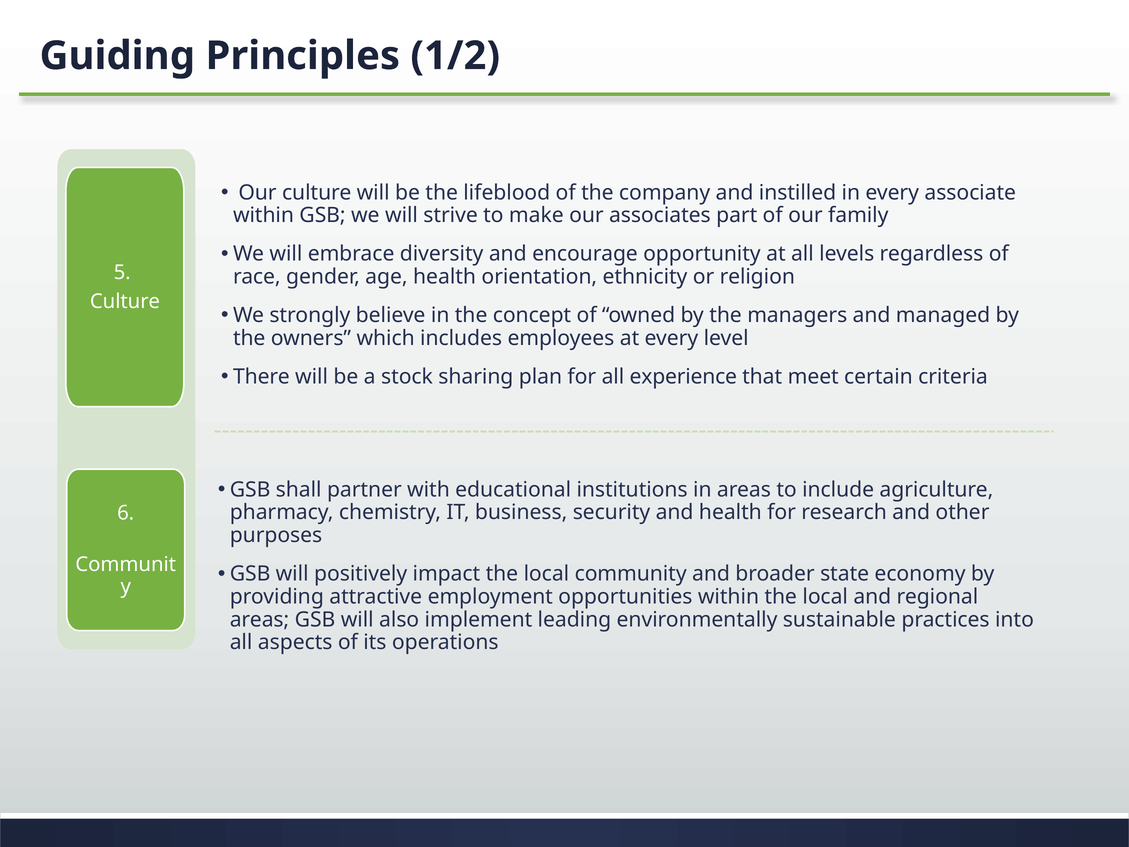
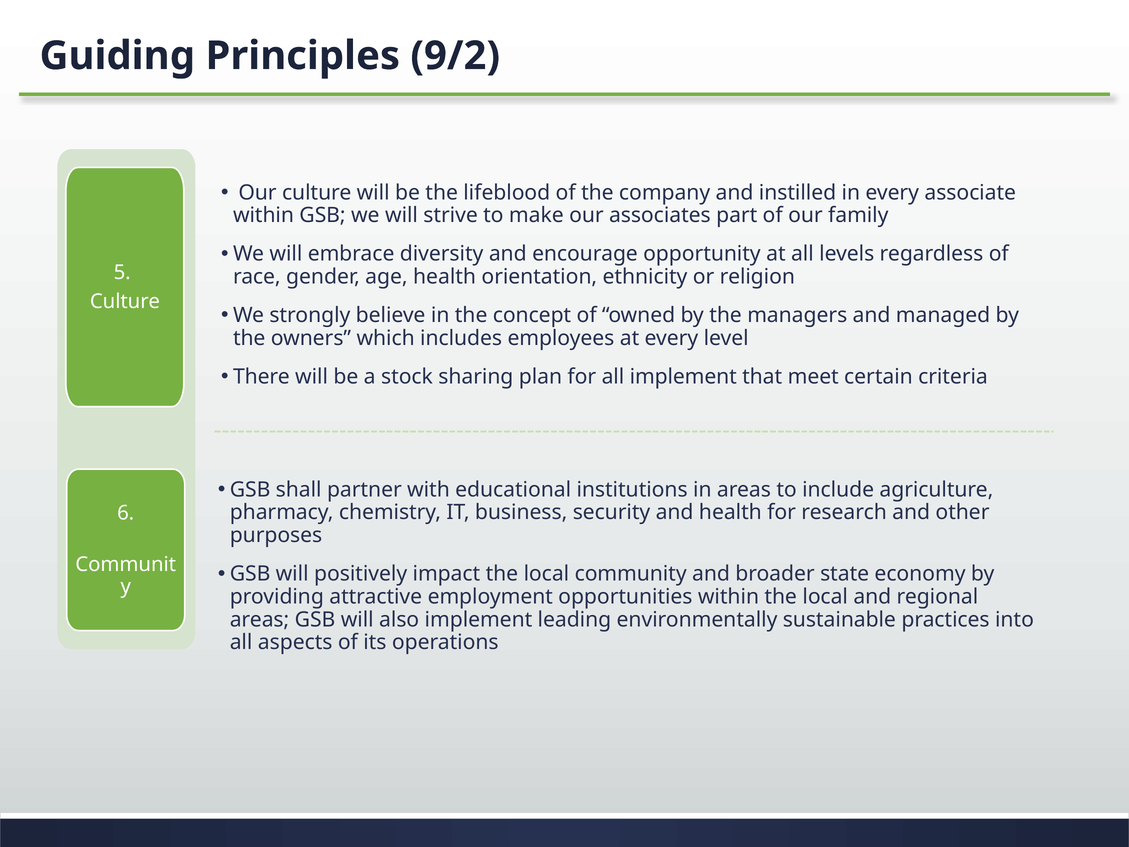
1/2: 1/2 -> 9/2 (455, 56)
all experience: experience -> implement (683, 377)
